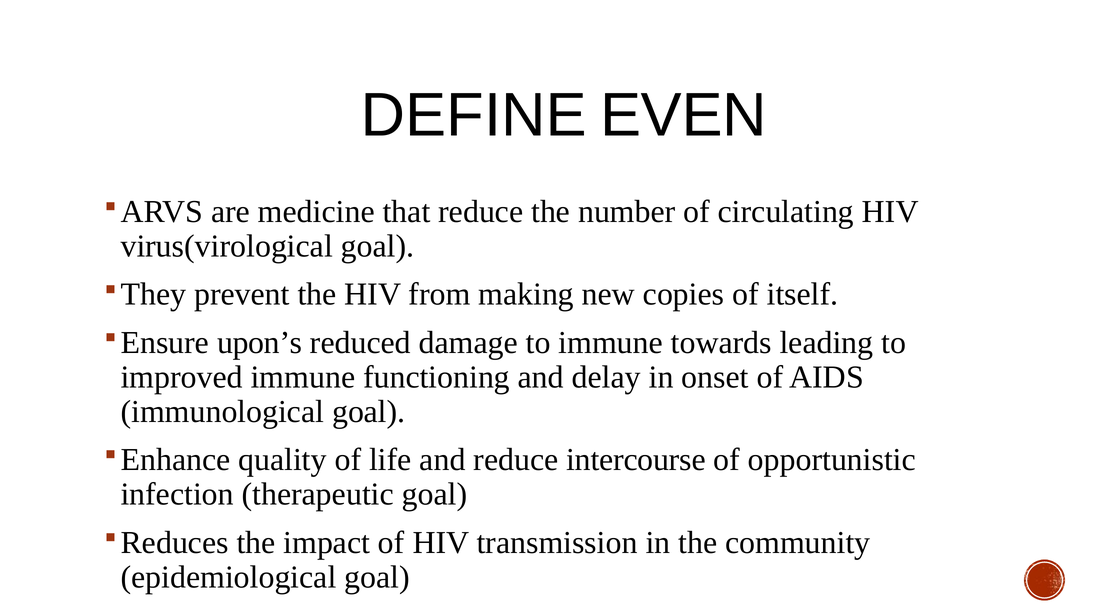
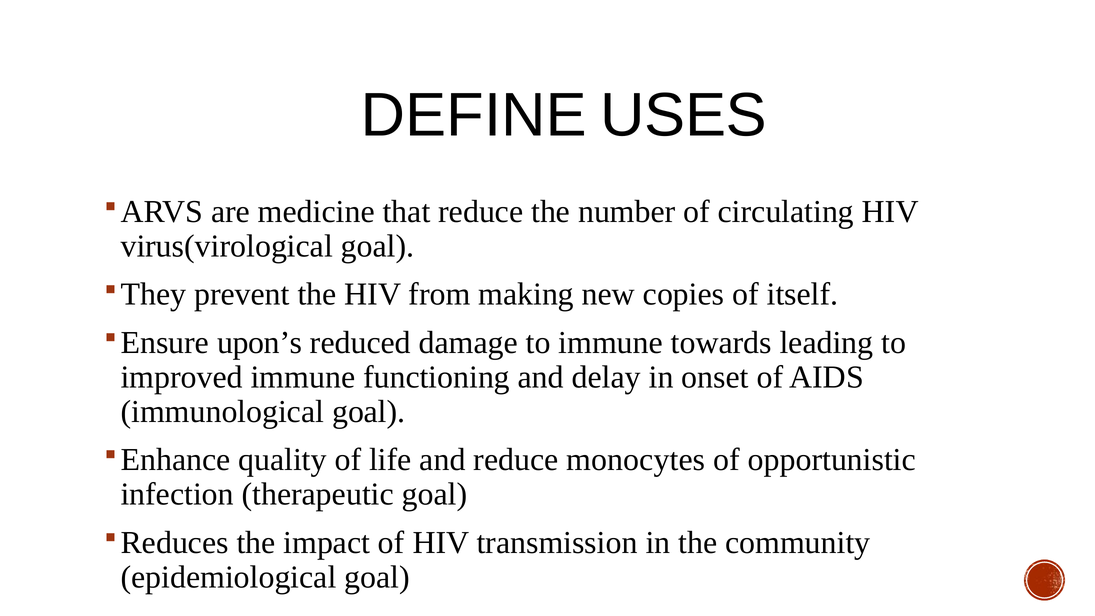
EVEN: EVEN -> USES (684, 115)
intercourse: intercourse -> monocytes (636, 460)
